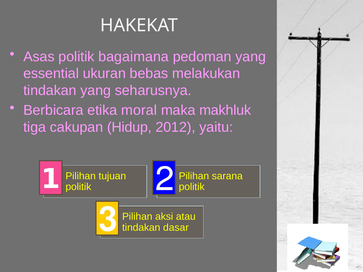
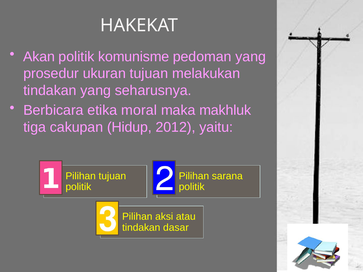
Asas: Asas -> Akan (39, 57)
bagaimana: bagaimana -> komunisme (134, 57)
essential: essential -> prosedur (51, 74)
ukuran bebas: bebas -> tujuan (149, 74)
